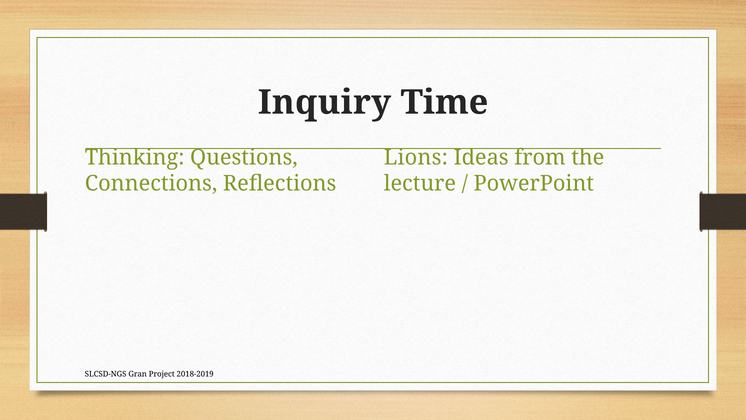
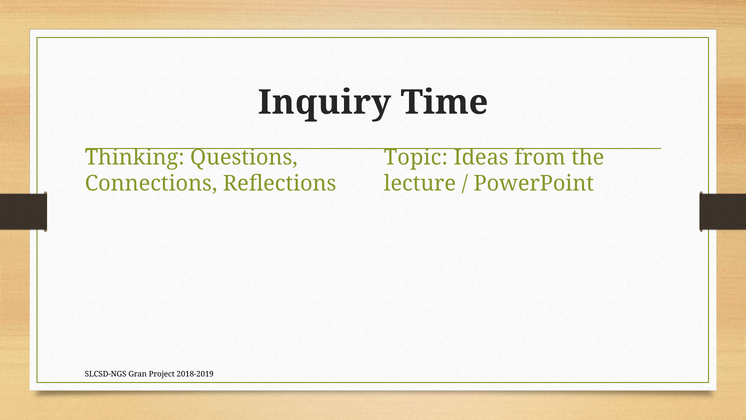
Lions: Lions -> Topic (416, 157)
